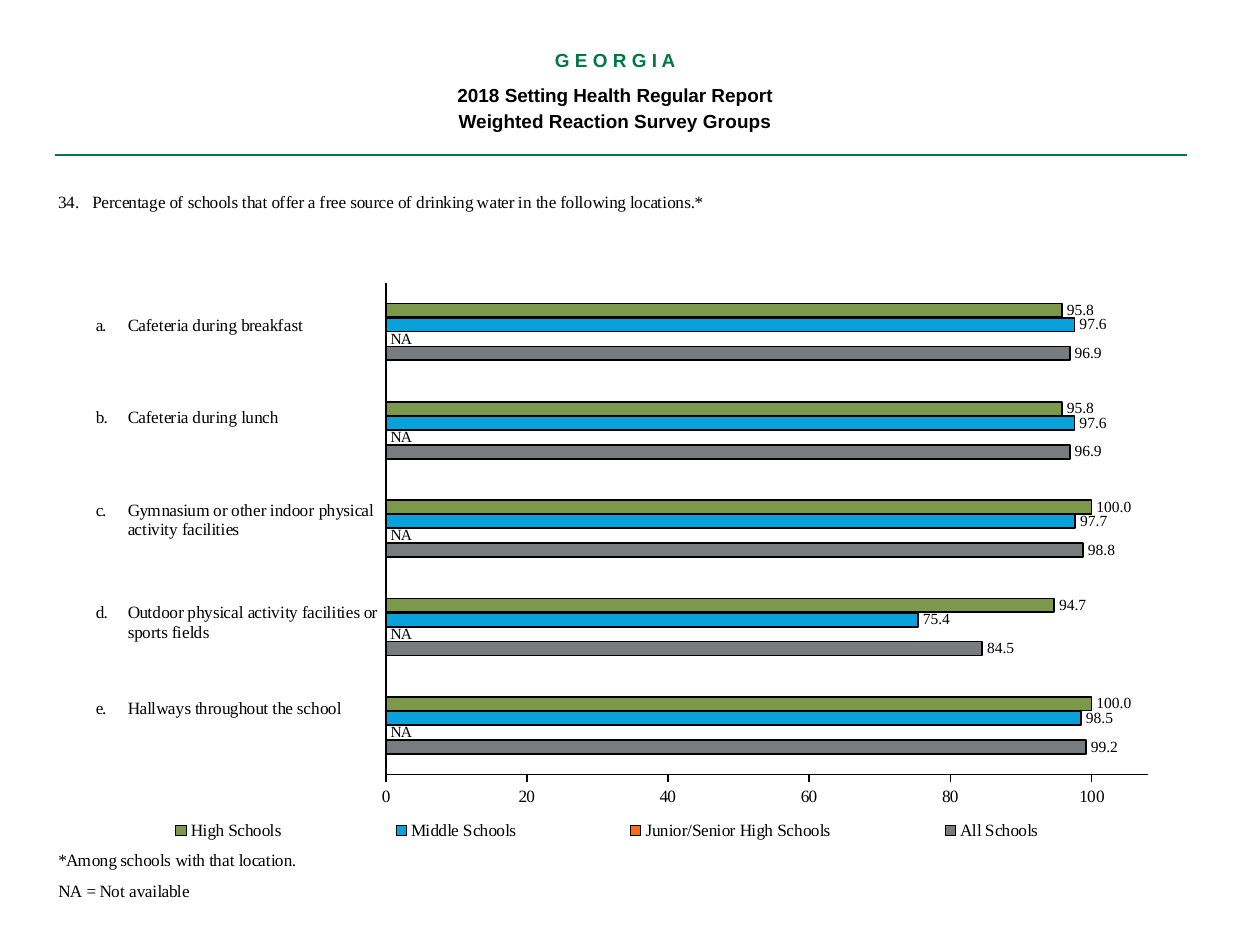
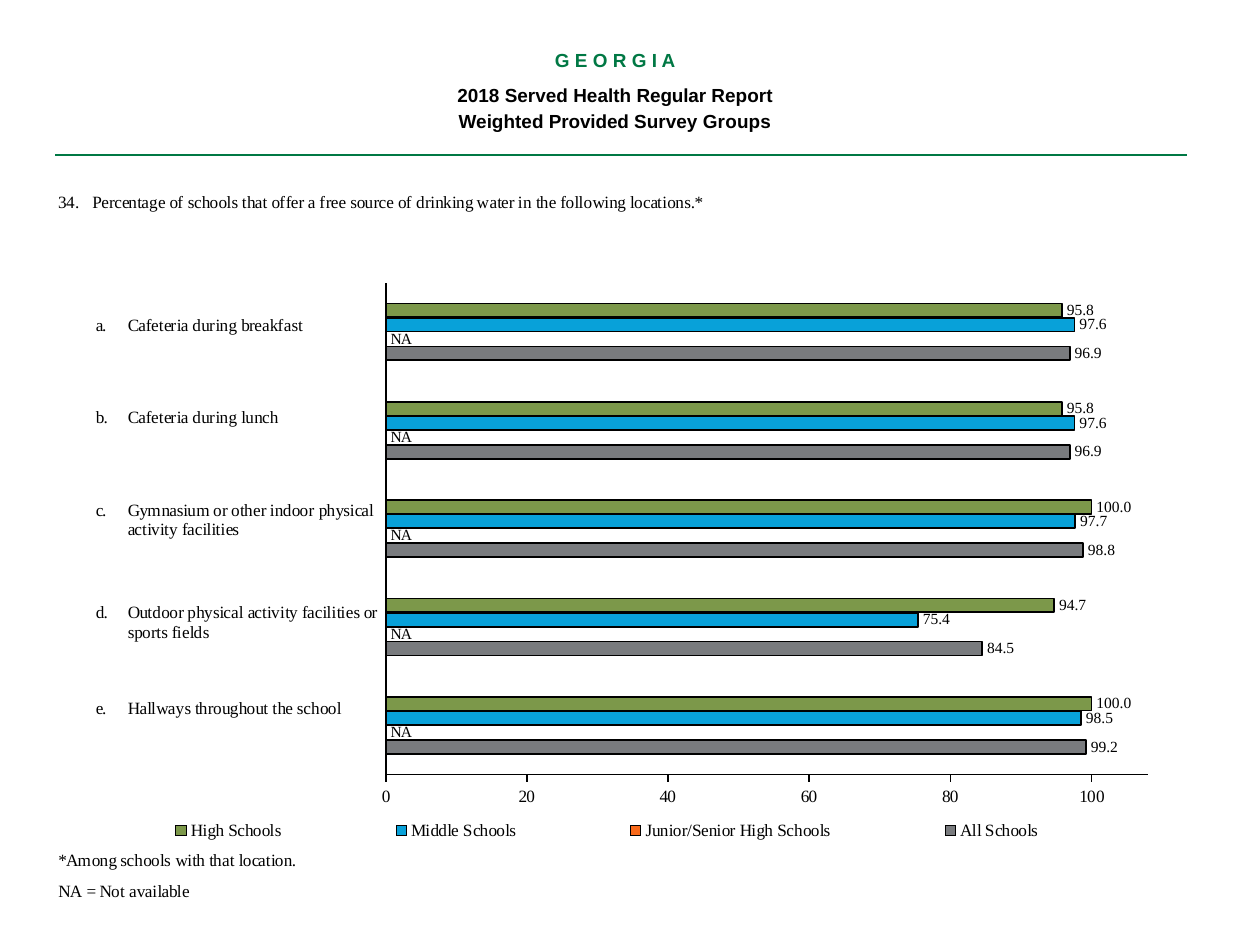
Setting: Setting -> Served (536, 96)
Reaction: Reaction -> Provided (589, 122)
